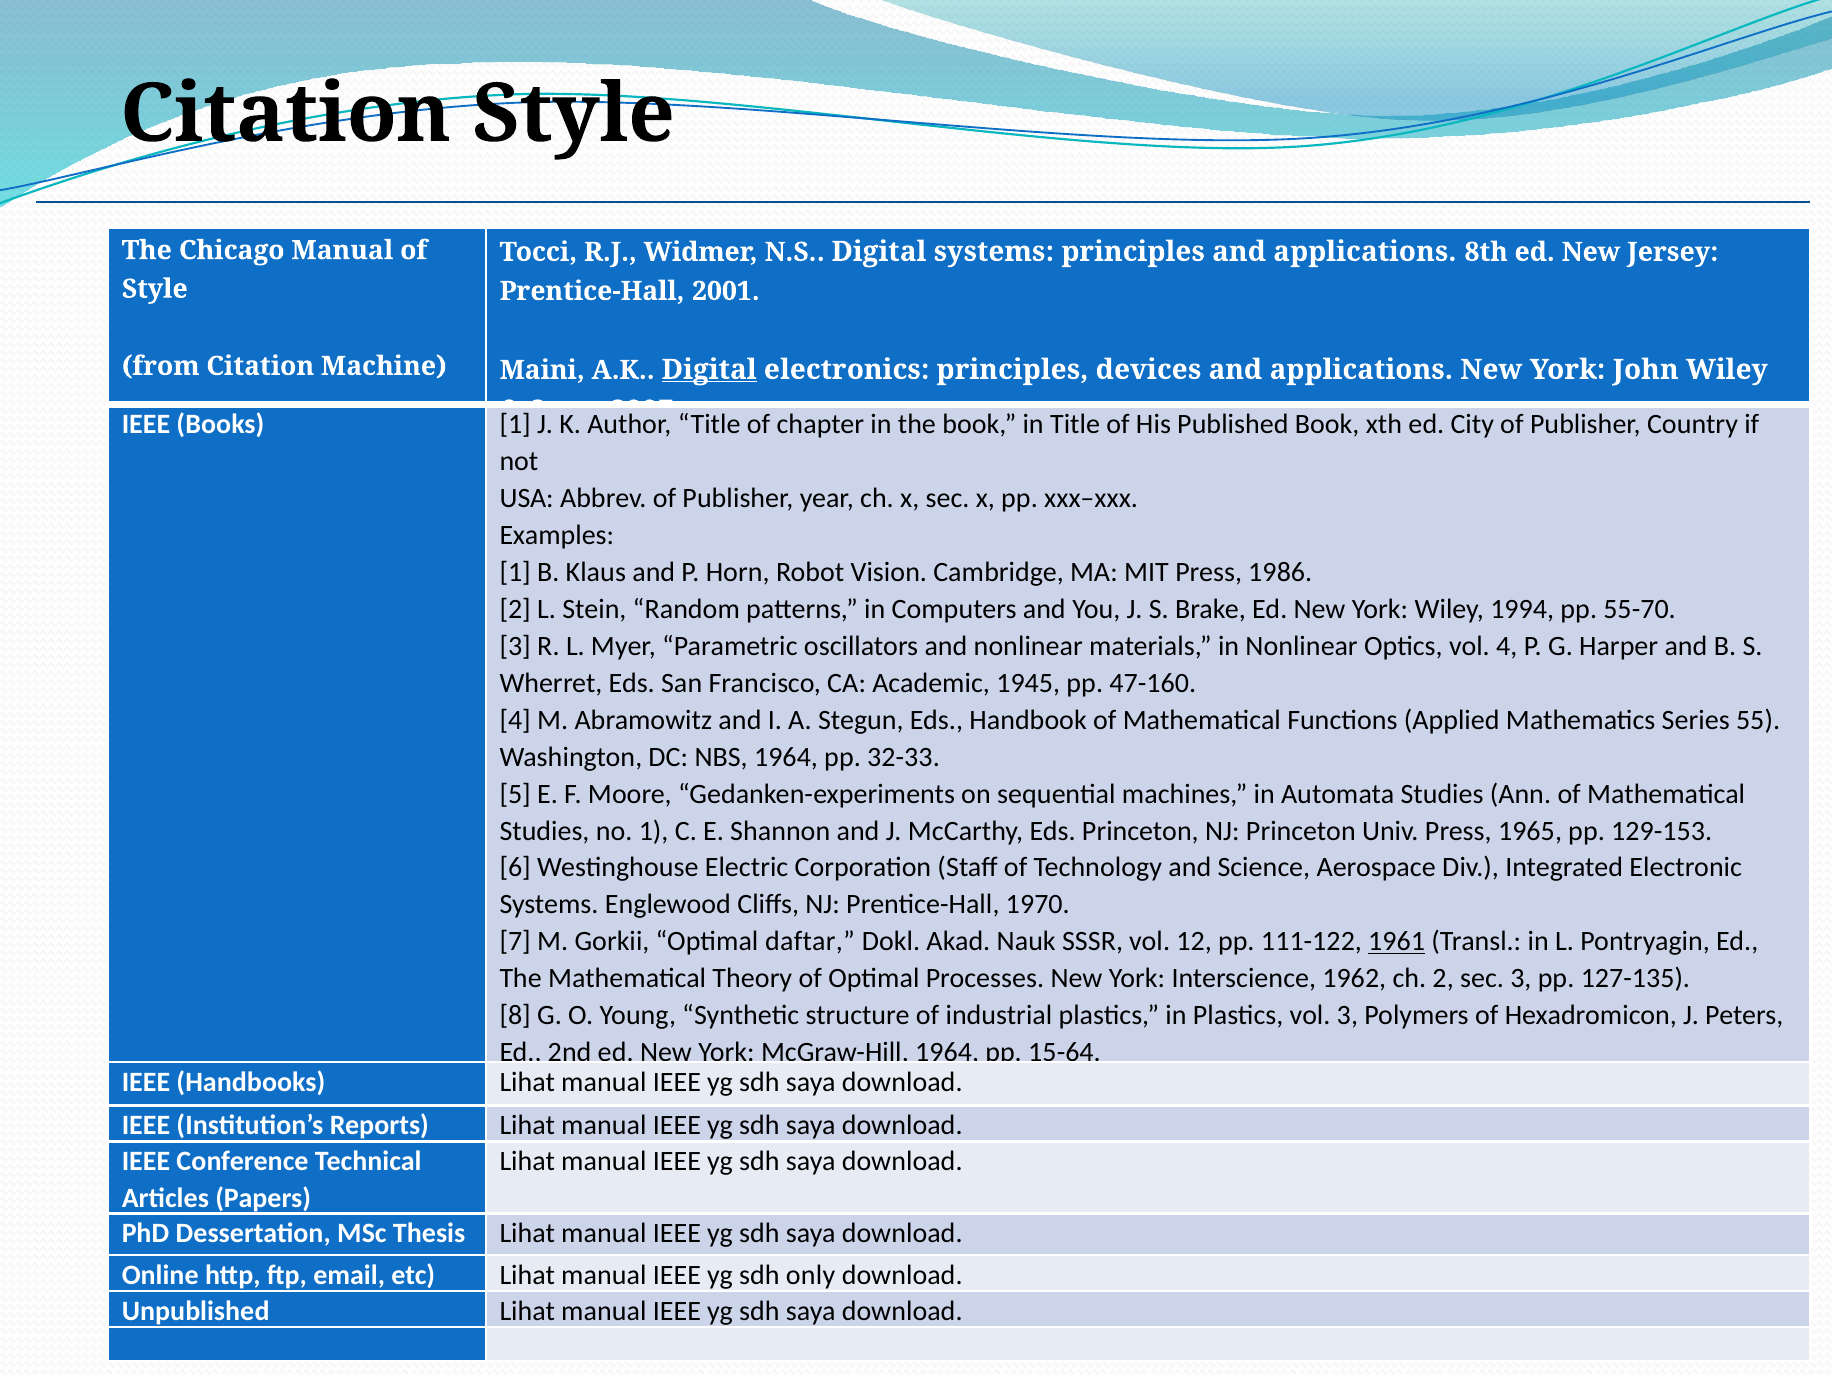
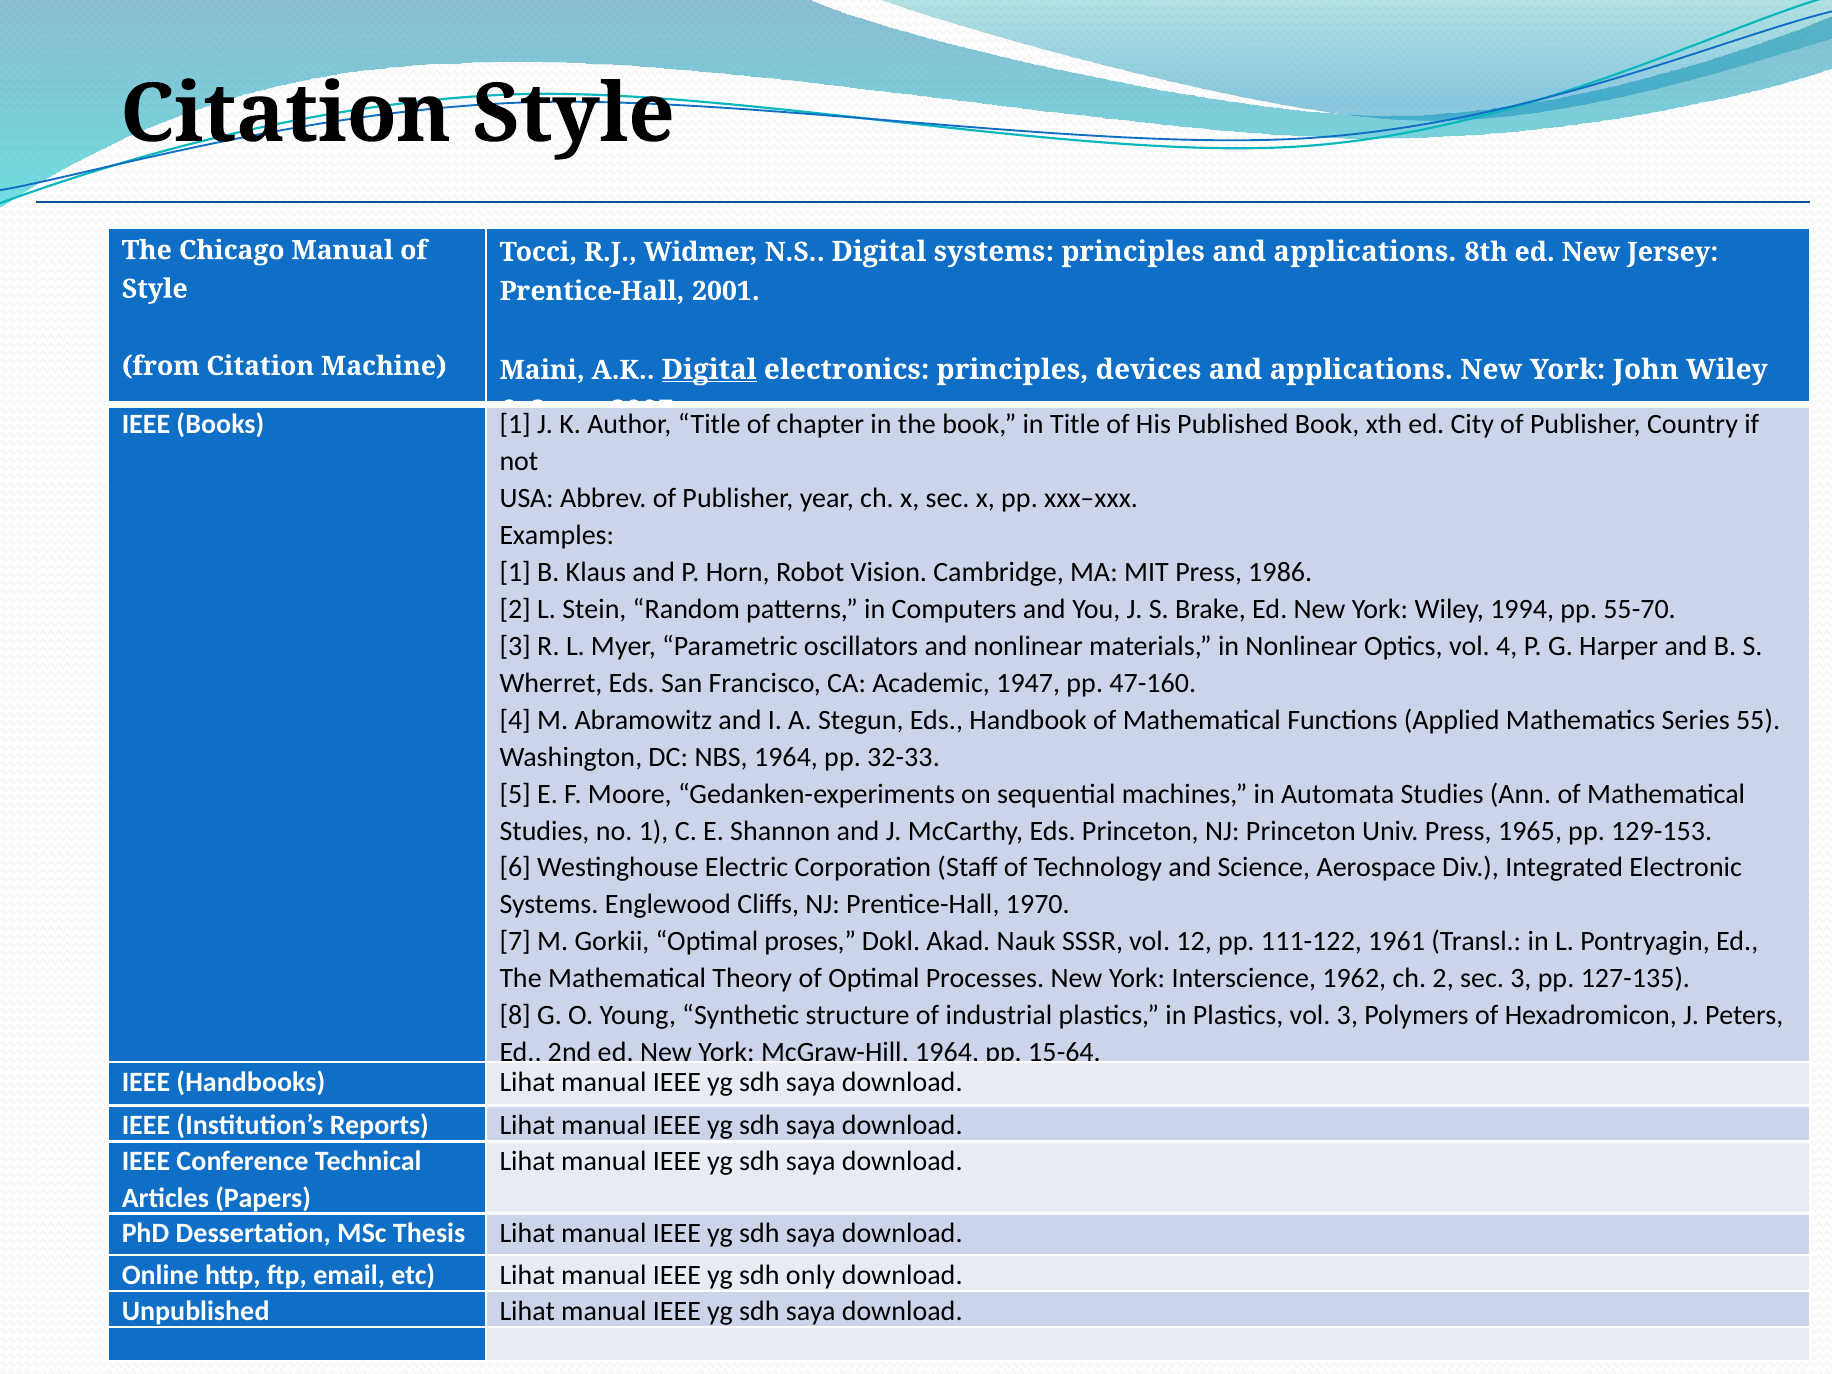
1945: 1945 -> 1947 (1028, 683)
daftar: daftar -> proses (810, 942)
1961 underline: present -> none (1397, 942)
